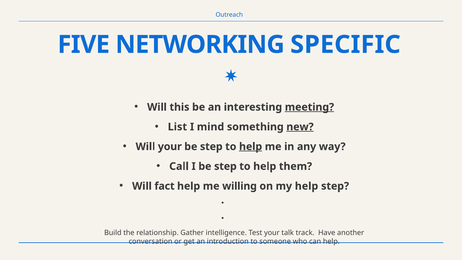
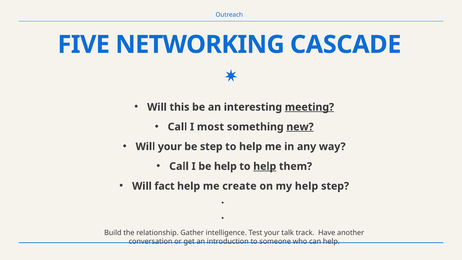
SPECIFIC: SPECIFIC -> CASCADE (346, 45)
List: List -> Call (177, 127)
mind: mind -> most (211, 127)
help underline: present -> none (251, 147)
I be step: step -> help (225, 166)
help underline: none -> present (265, 166)
willing: willing -> create (239, 186)
